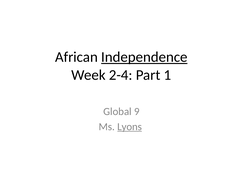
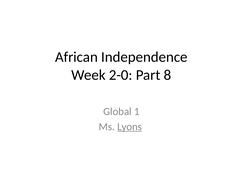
Independence underline: present -> none (144, 57)
2-4: 2-4 -> 2-0 (121, 75)
1: 1 -> 8 (168, 75)
9: 9 -> 1 (137, 112)
